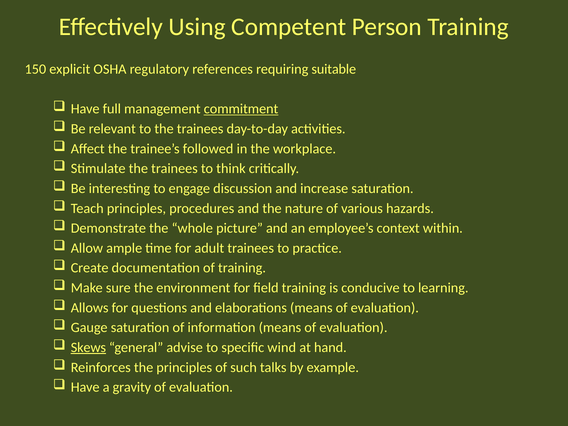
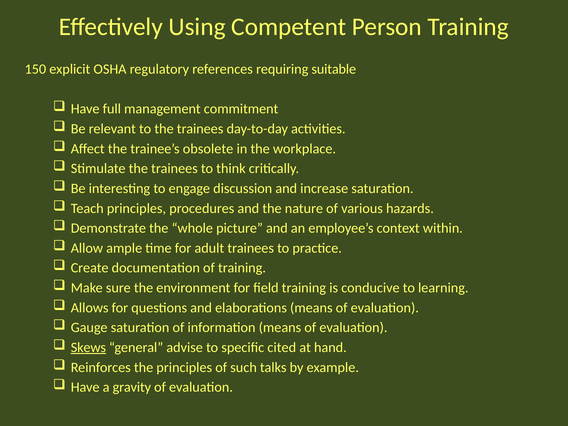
commitment underline: present -> none (241, 109)
followed: followed -> obsolete (208, 149)
wind: wind -> cited (282, 347)
